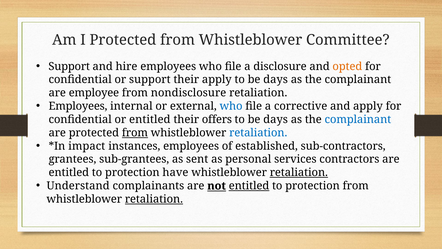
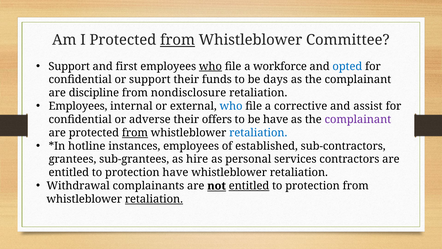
from underline: none -> present (178, 40)
hire: hire -> first (127, 66)
who underline: none -> present (210, 66)
disclosure: disclosure -> workforce (280, 66)
opted colour: orange -> blue (347, 66)
their apply: apply -> funds (217, 80)
employee: employee -> discipline (94, 93)
and apply: apply -> assist (368, 106)
or entitled: entitled -> adverse (150, 119)
days: days -> have (276, 119)
complainant colour: blue -> purple (358, 119)
impact: impact -> hotline (87, 146)
sent: sent -> hire (197, 159)
retaliation underline: present -> none (299, 172)
Understand: Understand -> Withdrawal (78, 186)
